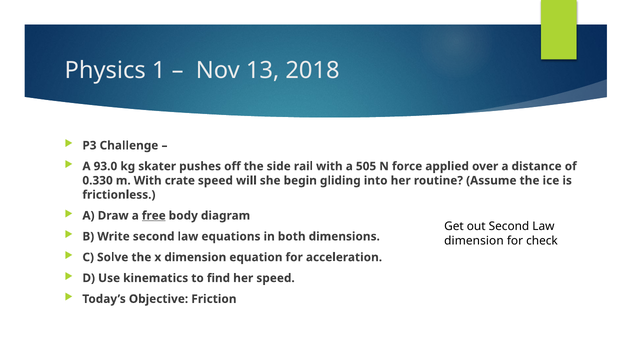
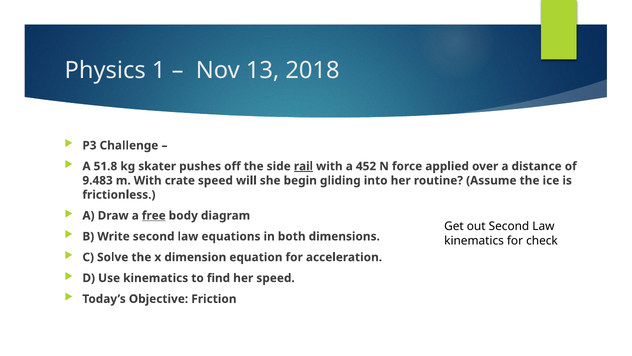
93.0: 93.0 -> 51.8 (105, 166)
rail underline: none -> present (303, 166)
505: 505 -> 452 (366, 166)
0.330: 0.330 -> 9.483 (98, 180)
dimension: dimension -> kinematics (474, 240)
